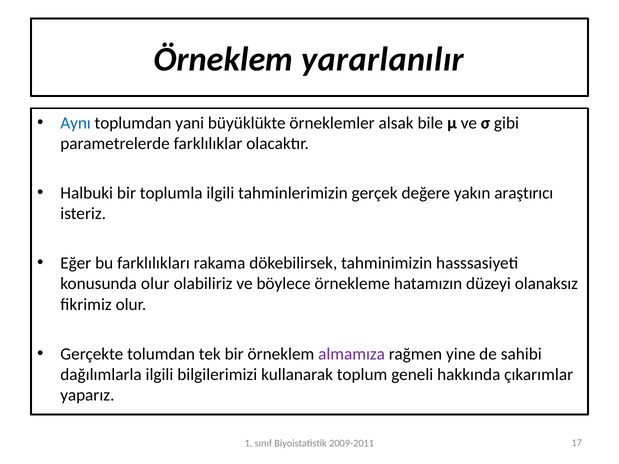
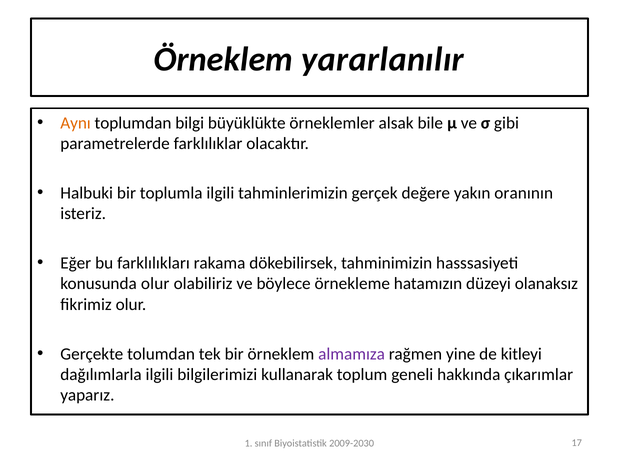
Aynı colour: blue -> orange (76, 123)
yani: yani -> bilgi (190, 123)
araştırıcı: araştırıcı -> oranının (524, 193)
sahibi: sahibi -> kitleyi (521, 354)
2009-2011: 2009-2011 -> 2009-2030 (352, 443)
